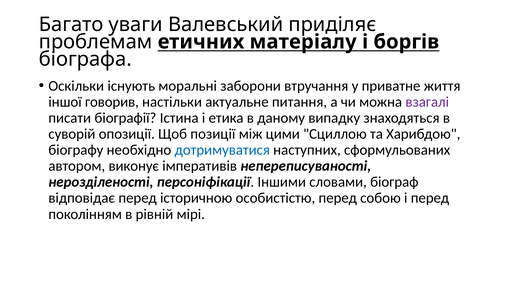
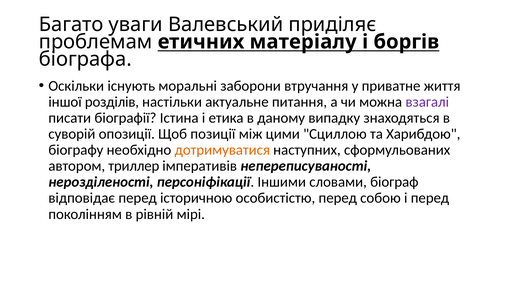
говорив: говорив -> розділів (112, 102)
дотримуватися colour: blue -> orange (222, 150)
виконує: виконує -> триллер (134, 166)
